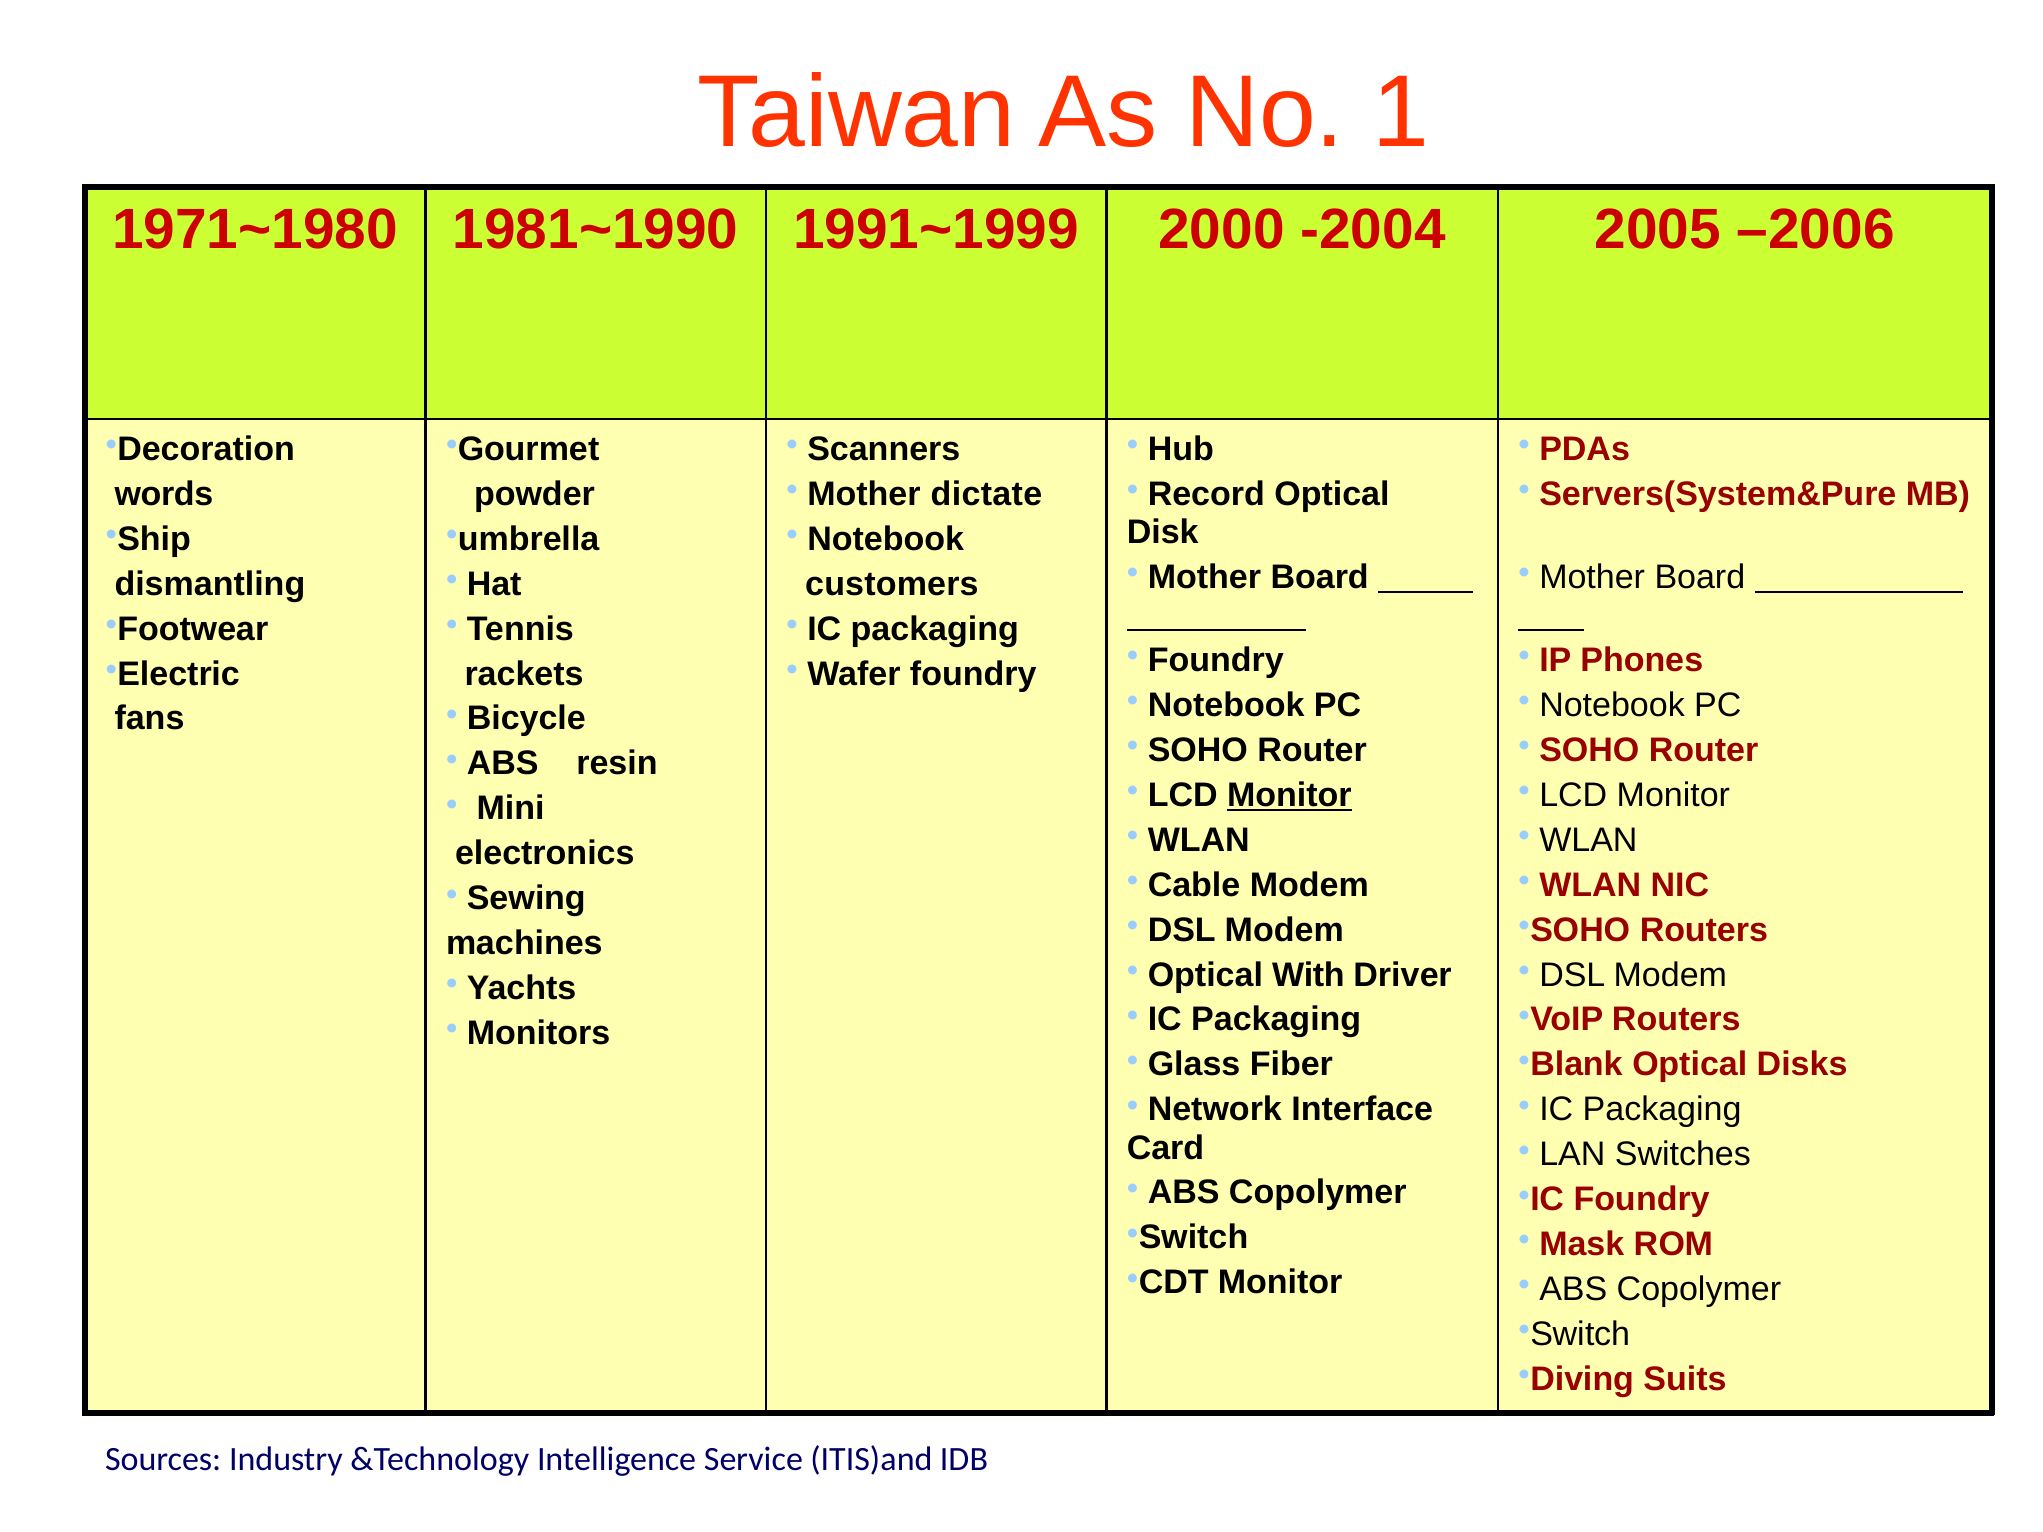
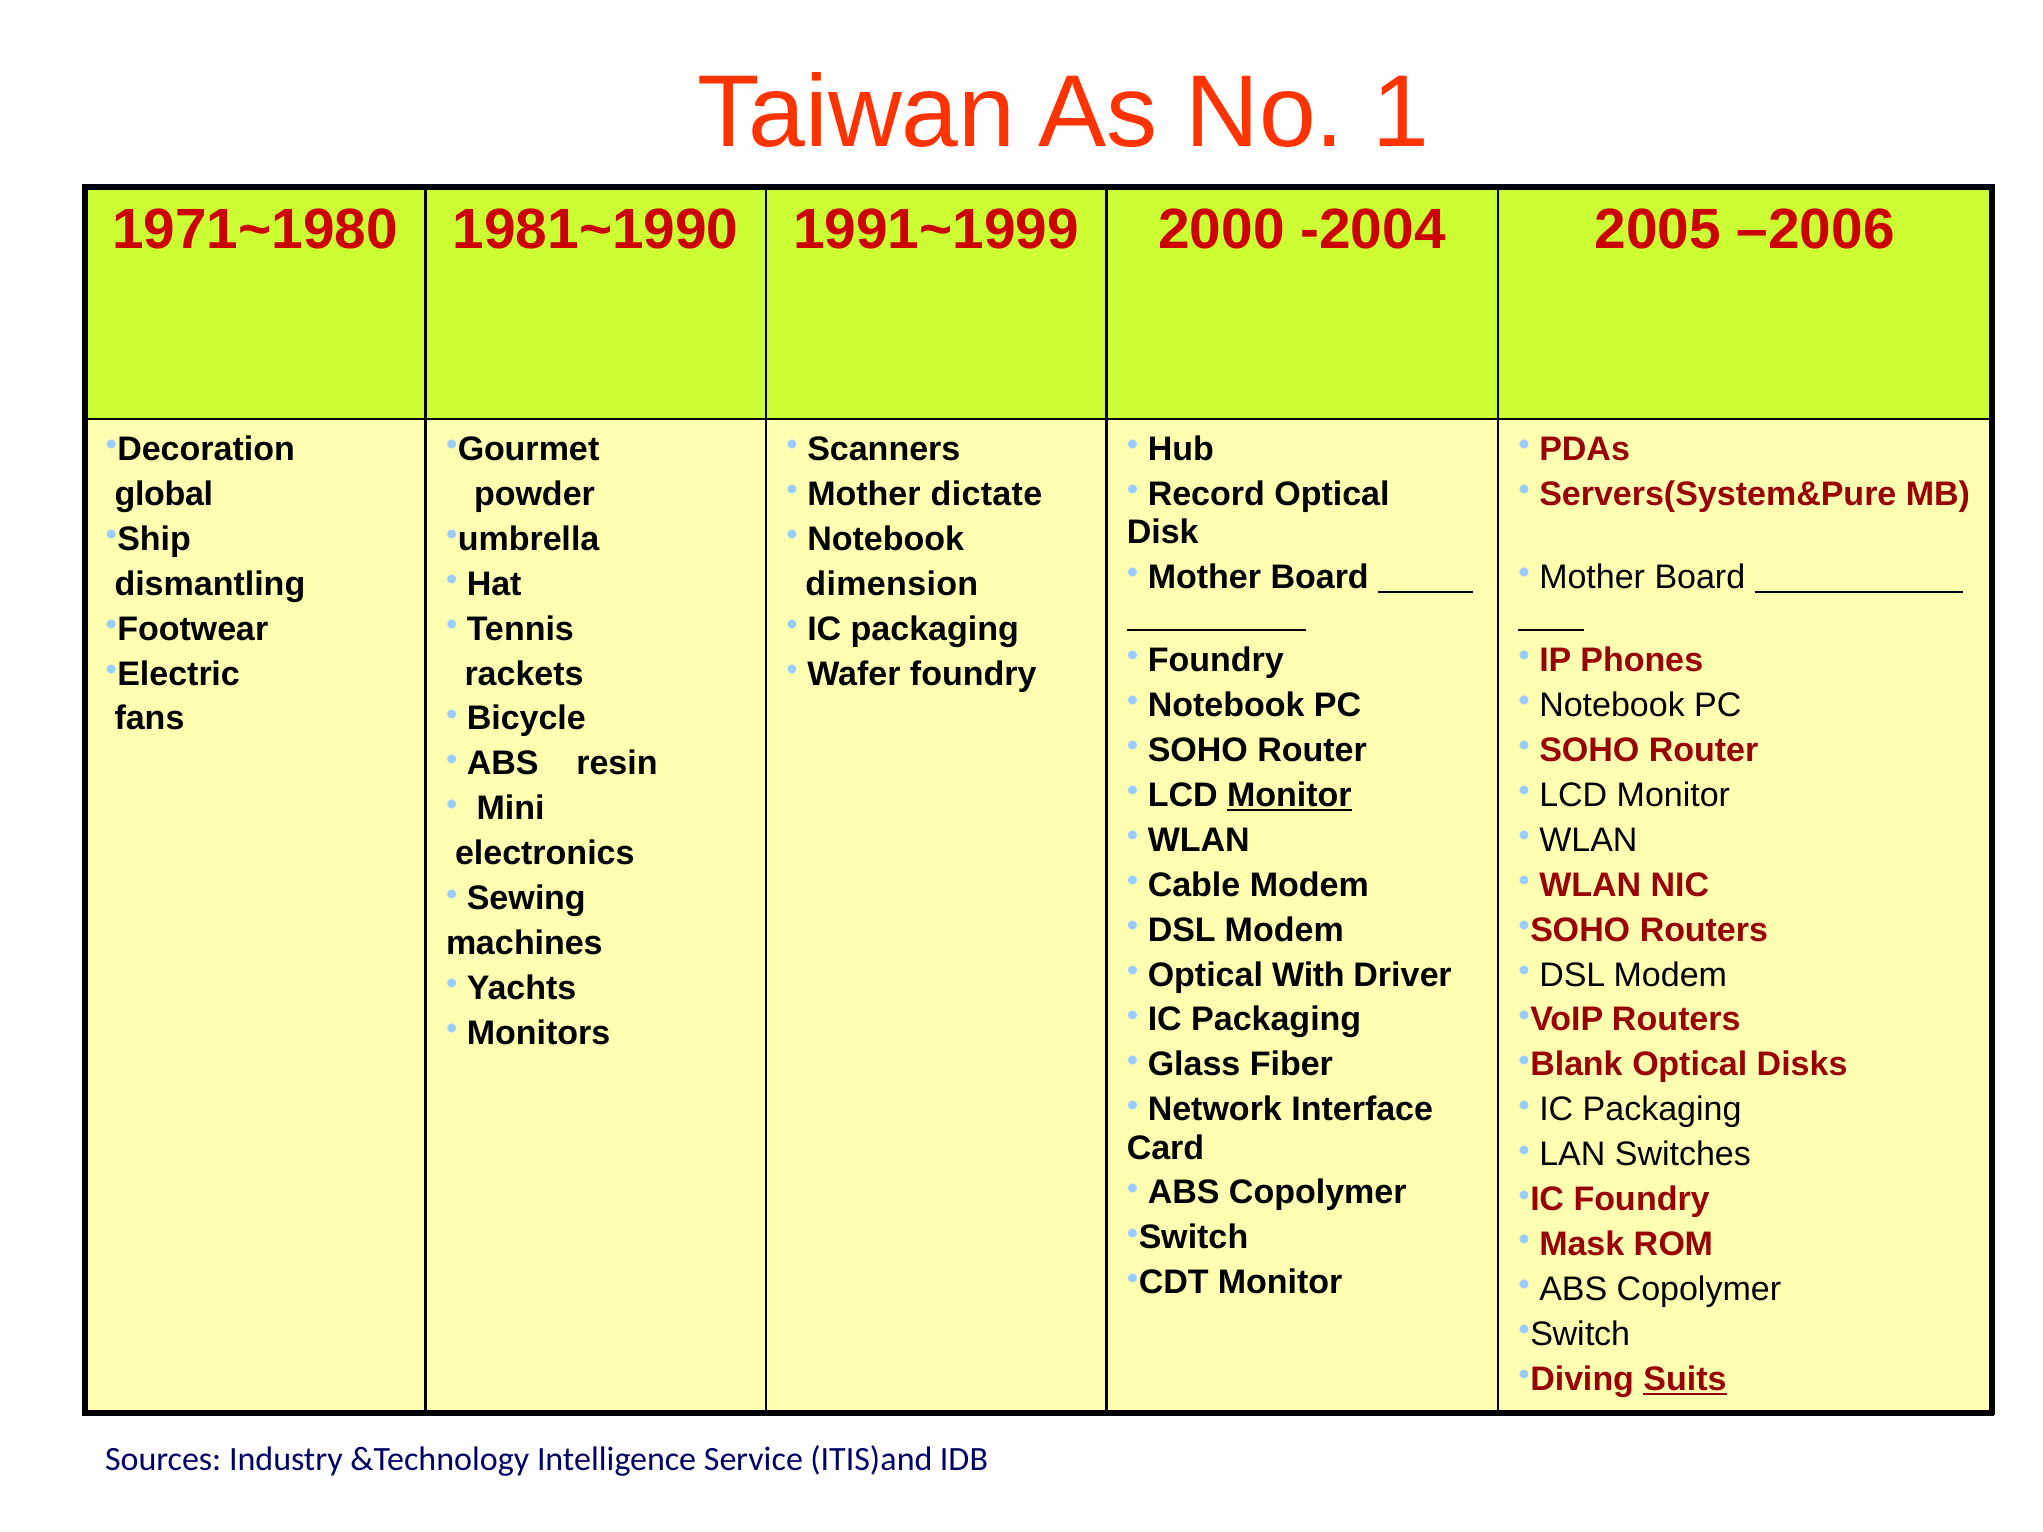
words: words -> global (164, 494)
customers: customers -> dimension (892, 584)
Suits underline: none -> present (1685, 1380)
